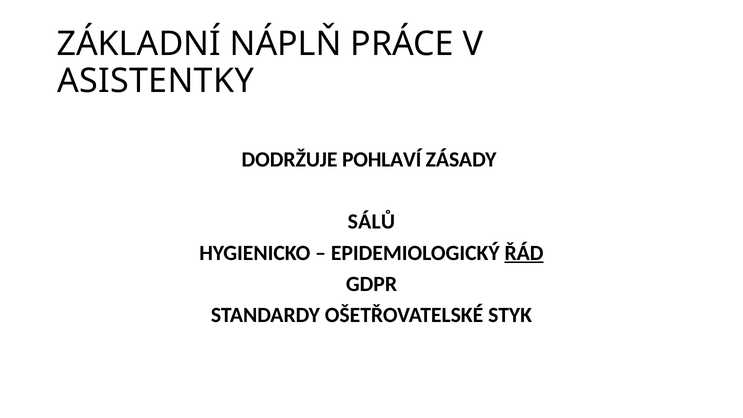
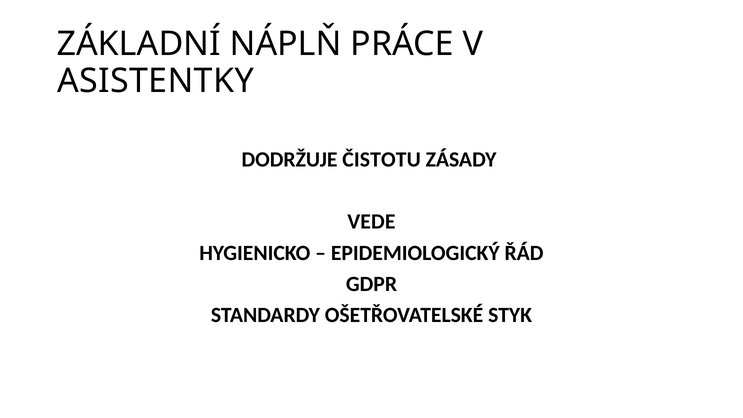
POHLAVÍ: POHLAVÍ -> ČISTOTU (382, 159)
SÁLŮ: SÁLŮ -> VEDE (371, 222)
ŘÁD underline: present -> none (524, 253)
